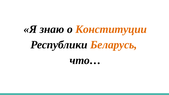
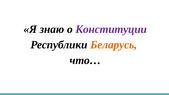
Конституции colour: orange -> purple (111, 29)
